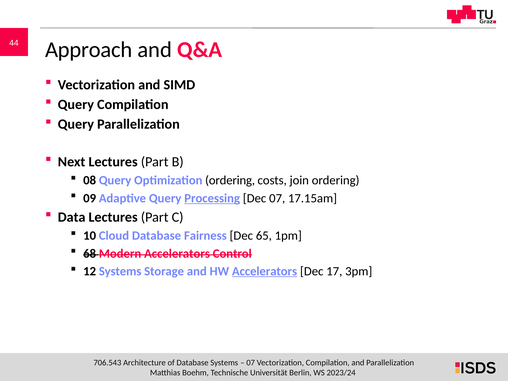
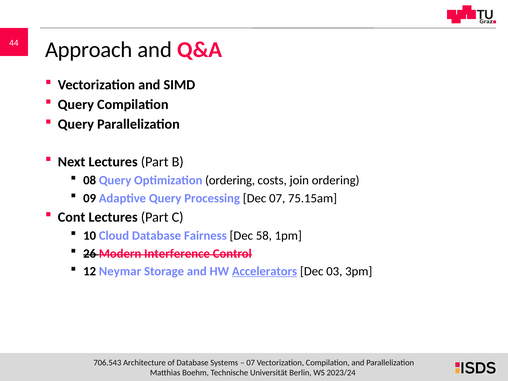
Processing underline: present -> none (212, 198)
17.15am: 17.15am -> 75.15am (313, 198)
Data: Data -> Cont (72, 217)
65: 65 -> 58 (264, 236)
68: 68 -> 26 (90, 253)
Modern Accelerators: Accelerators -> Interference (177, 253)
12 Systems: Systems -> Neymar (120, 271)
17: 17 -> 03 (334, 271)
